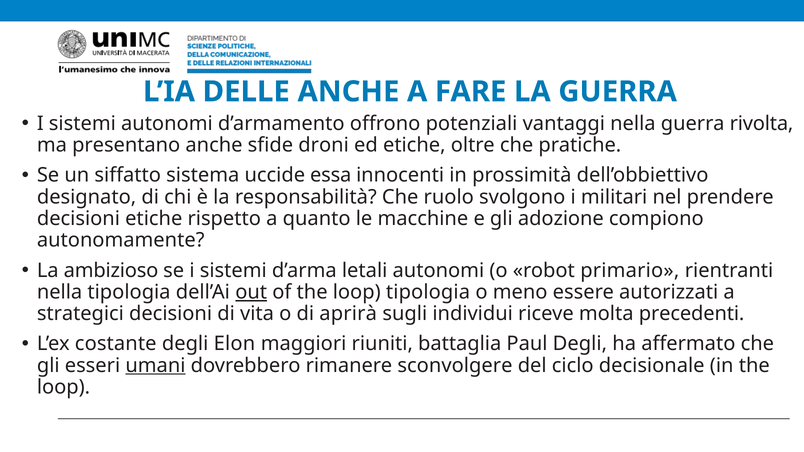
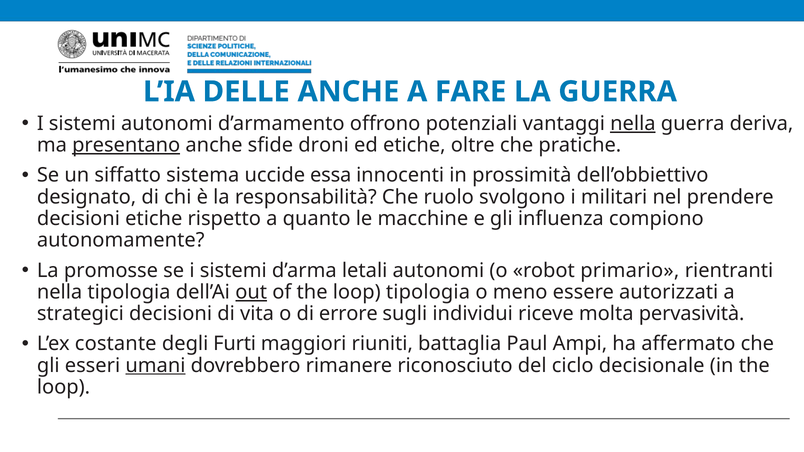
nella underline: none -> present (633, 124)
rivolta: rivolta -> deriva (761, 124)
presentano underline: none -> present (126, 145)
adozione: adozione -> influenza (561, 219)
ambizioso: ambizioso -> promosse (111, 271)
aprirà: aprirà -> errore (348, 314)
precedenti: precedenti -> pervasività (692, 314)
Elon: Elon -> Furti (235, 344)
Paul Degli: Degli -> Ampi (580, 344)
sconvolgere: sconvolgere -> riconosciuto (455, 366)
